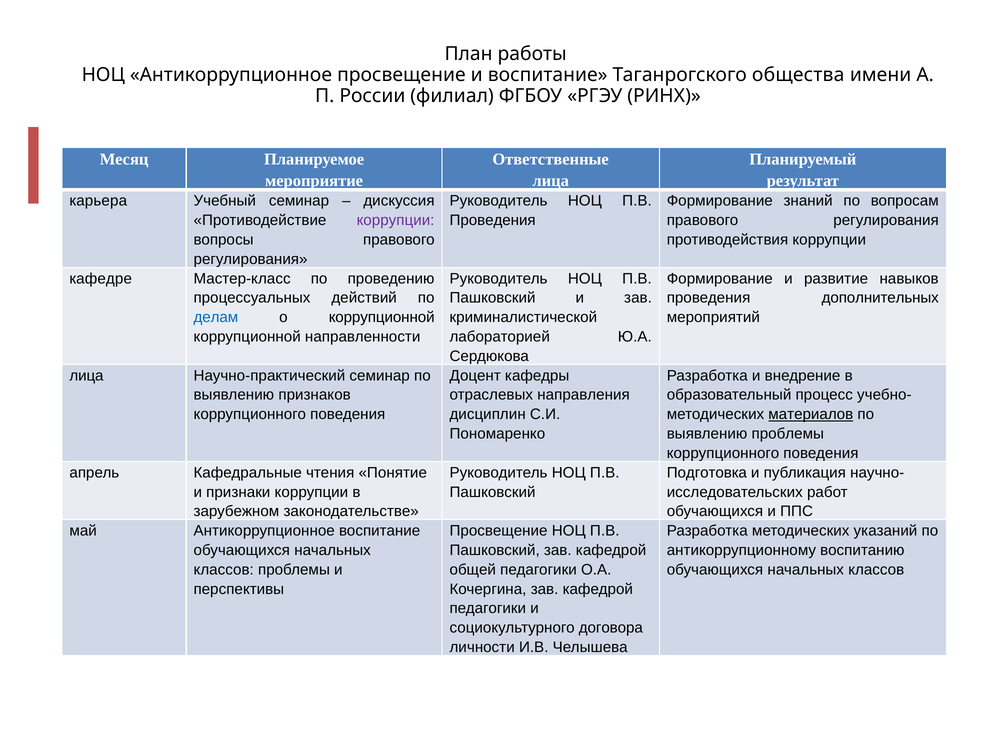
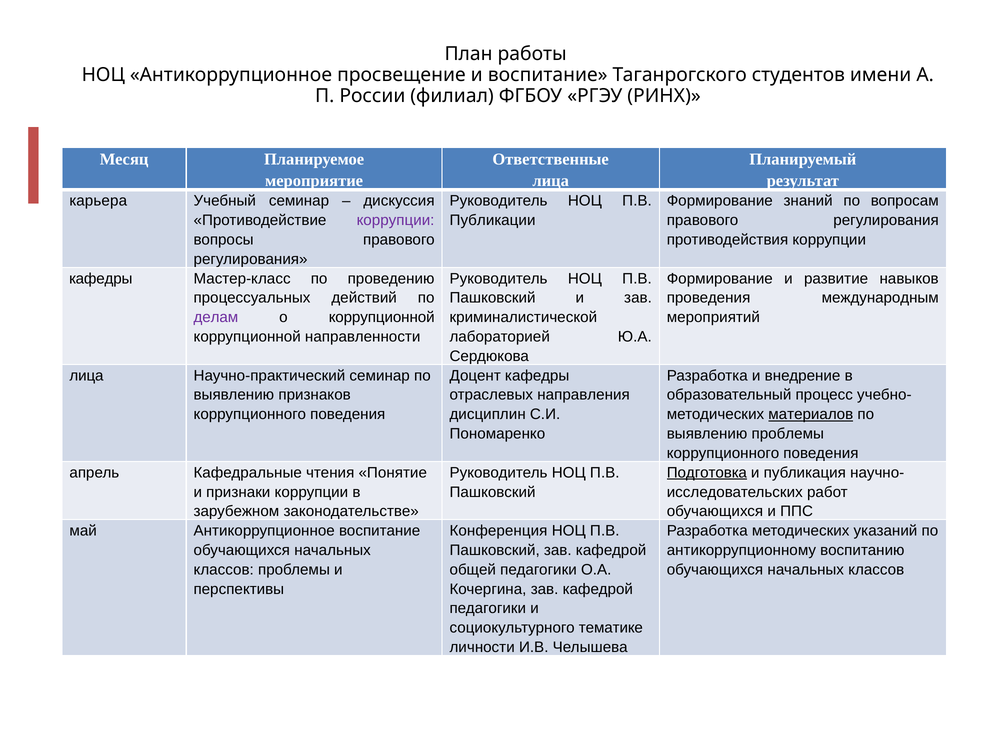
общества: общества -> студентов (798, 75)
Проведения: Проведения -> Публикации (493, 220)
кафедре: кафедре -> кафедры (101, 278)
дополнительных: дополнительных -> международным (880, 298)
делам colour: blue -> purple (216, 317)
Подготовка underline: none -> present (707, 472)
Просвещение: Просвещение -> Конференция (498, 531)
договора: договора -> тематике (611, 628)
